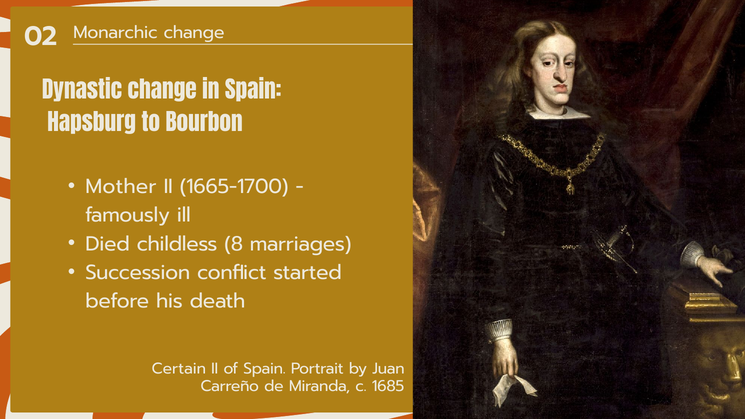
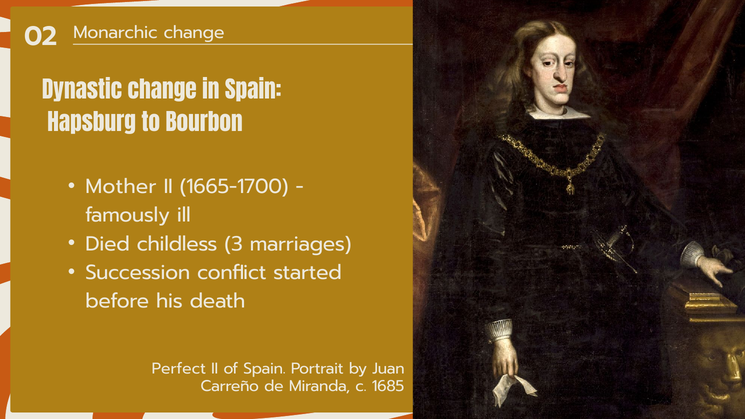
8: 8 -> 3 (234, 244)
Certain: Certain -> Perfect (179, 369)
